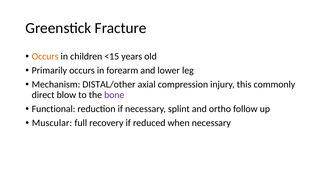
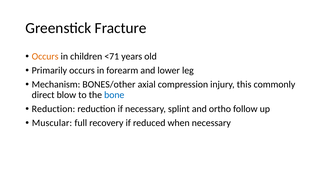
<15: <15 -> <71 (112, 56)
DISTAL/other: DISTAL/other -> BONES/other (109, 84)
bone colour: purple -> blue (114, 95)
Functional: Functional -> Reduction (53, 109)
